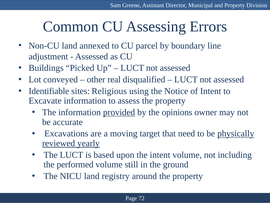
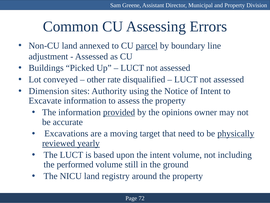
parcel underline: none -> present (147, 46)
real: real -> rate (114, 79)
Identifiable: Identifiable -> Dimension (49, 91)
Religious: Religious -> Authority (109, 91)
